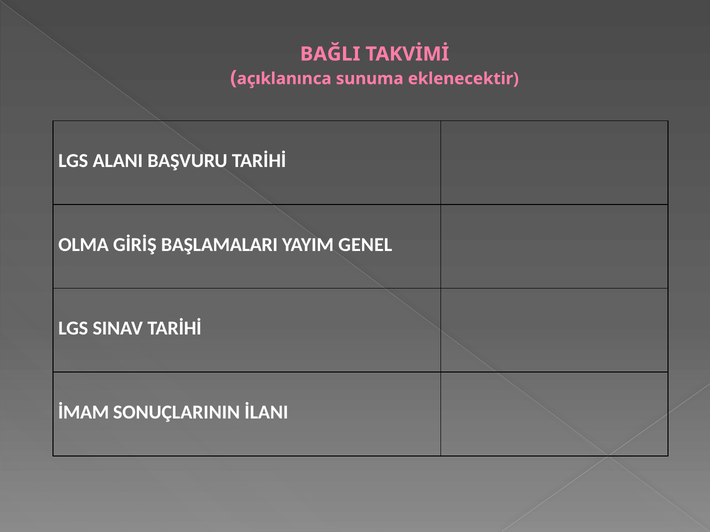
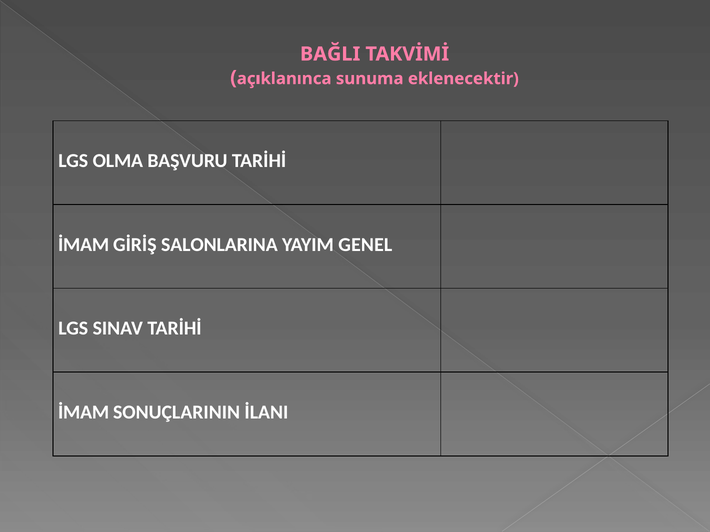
ALANI: ALANI -> OLMA (118, 161)
OLMA: OLMA -> İMAM (84, 245)
BAŞLAMALARI: BAŞLAMALARI -> SALONLARINA (219, 245)
